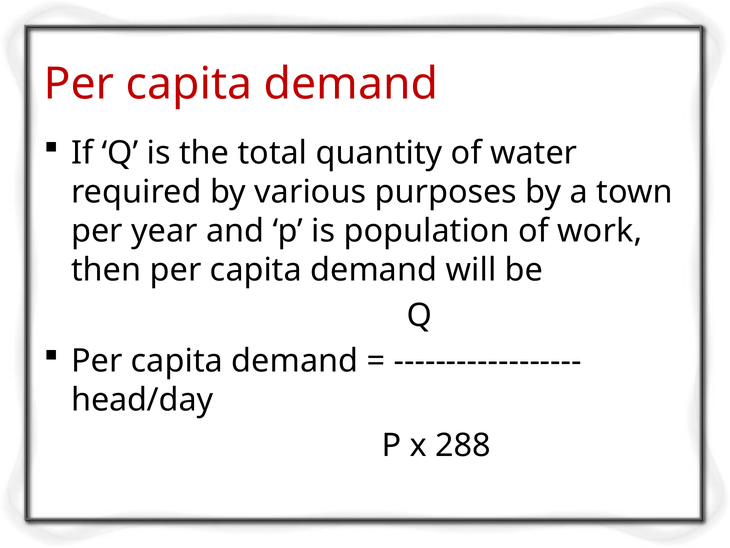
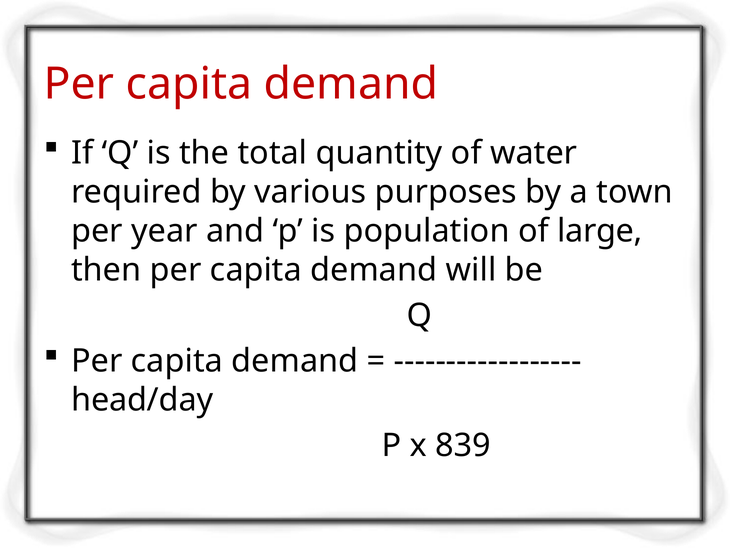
work: work -> large (600, 231)
288: 288 -> 839 (463, 445)
